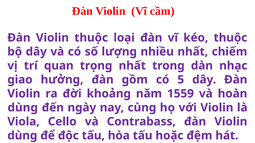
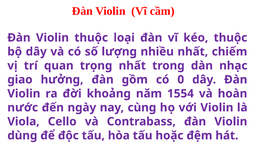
5: 5 -> 0 (181, 80)
1559: 1559 -> 1554 (180, 94)
dùng: dùng -> nước (23, 108)
